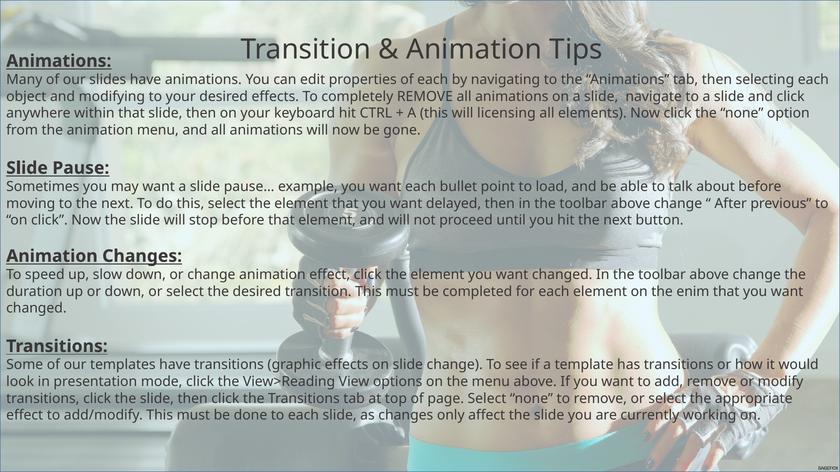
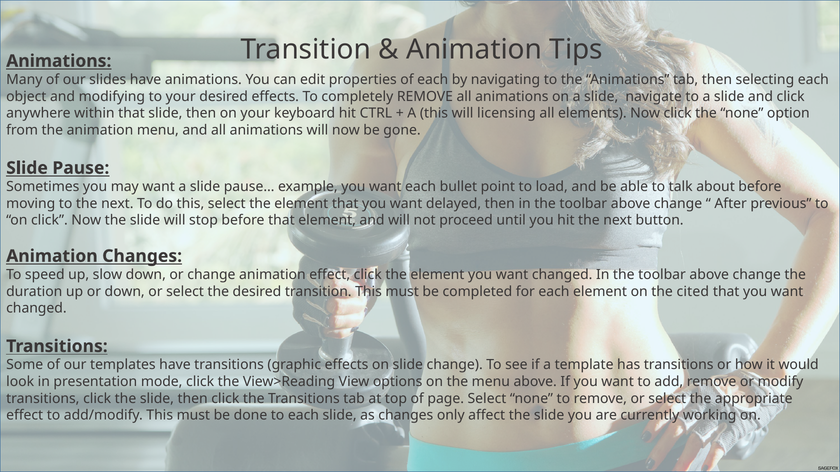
enim: enim -> cited (693, 292)
